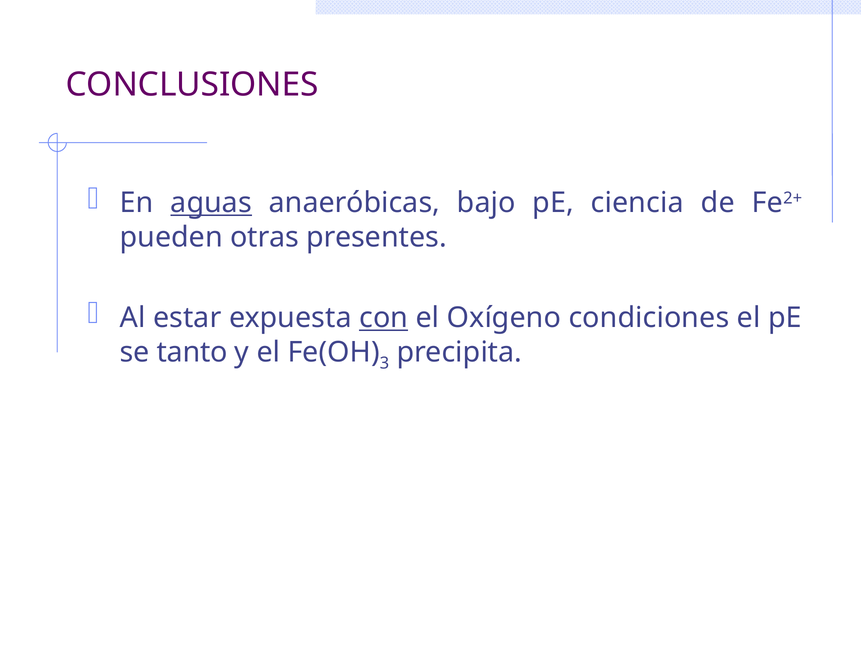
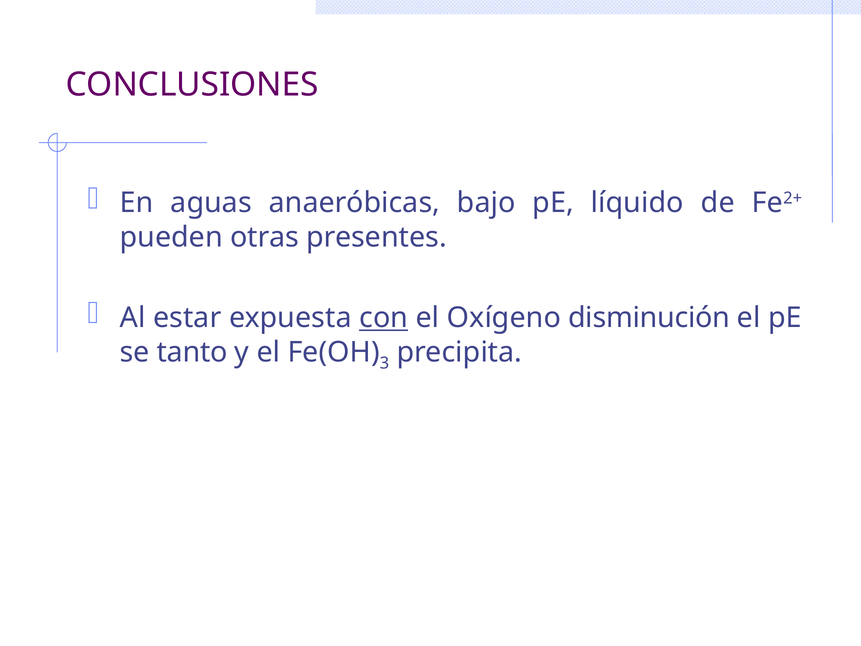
aguas underline: present -> none (211, 203)
ciencia: ciencia -> líquido (637, 203)
condiciones: condiciones -> disminución (649, 318)
